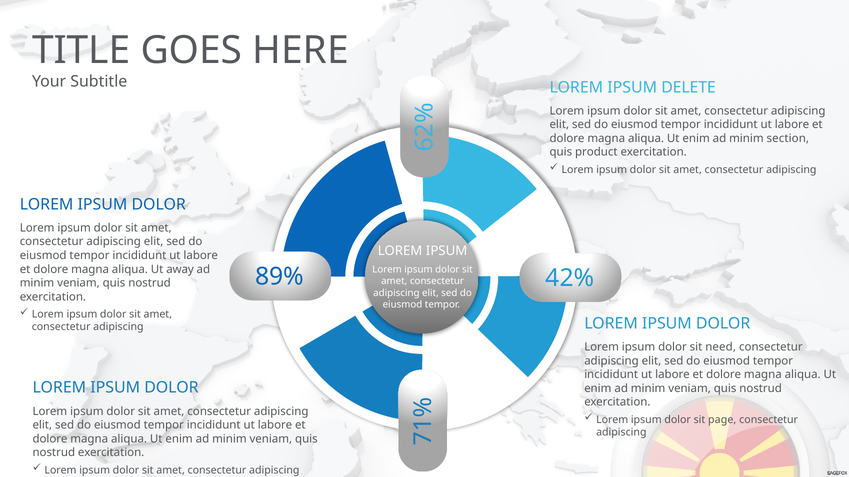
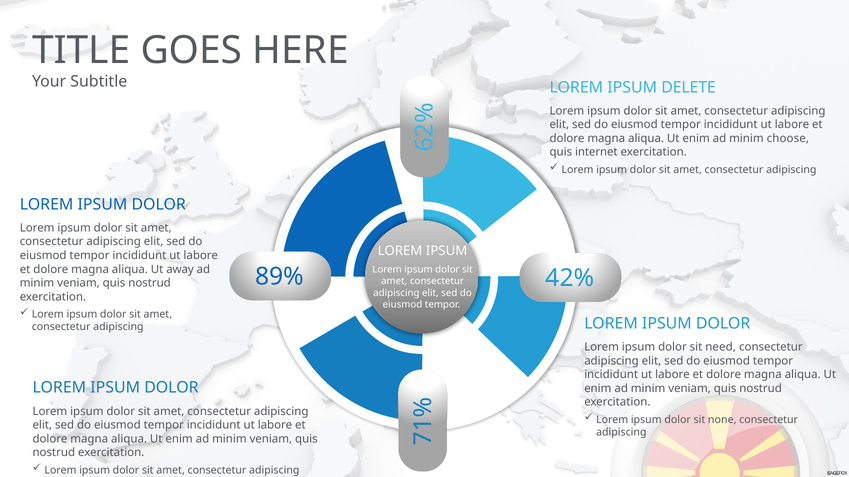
section: section -> choose (788, 139)
product: product -> internet (596, 152)
page: page -> none (722, 420)
